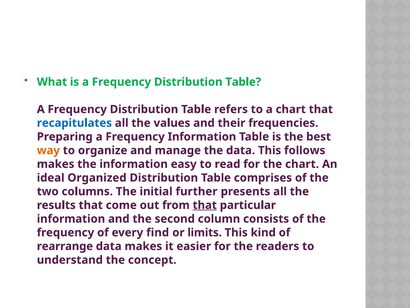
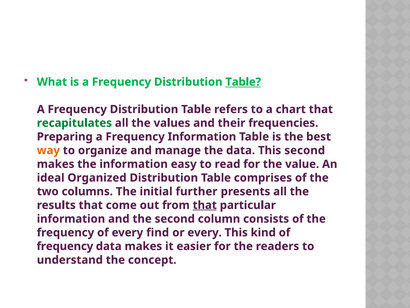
Table underline: none -> present (243, 82)
recapitulates colour: blue -> green (74, 123)
This follows: follows -> second (305, 150)
the chart: chart -> value (302, 164)
or limits: limits -> every (205, 232)
rearrange: rearrange -> frequency (65, 246)
